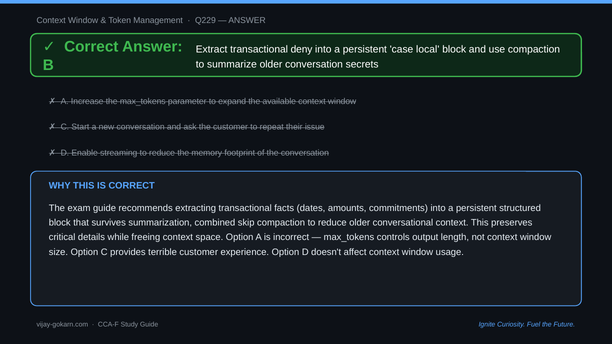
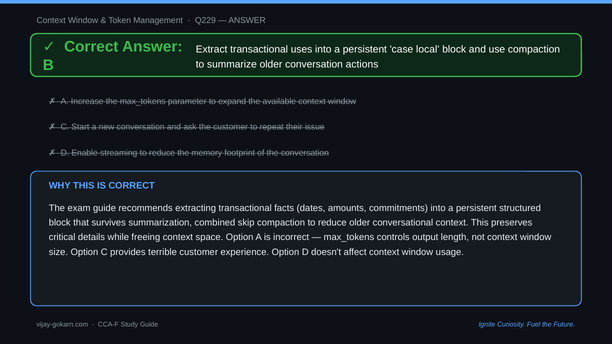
deny: deny -> uses (302, 50)
secrets: secrets -> actions (362, 64)
